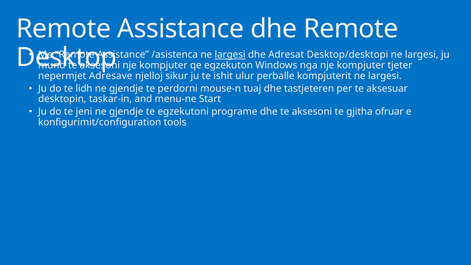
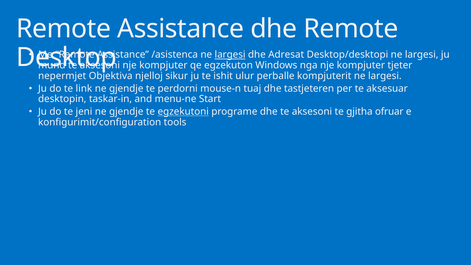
Adresave: Adresave -> Objektiva (111, 76)
lidh: lidh -> link (84, 88)
egzekutoni underline: none -> present (183, 112)
